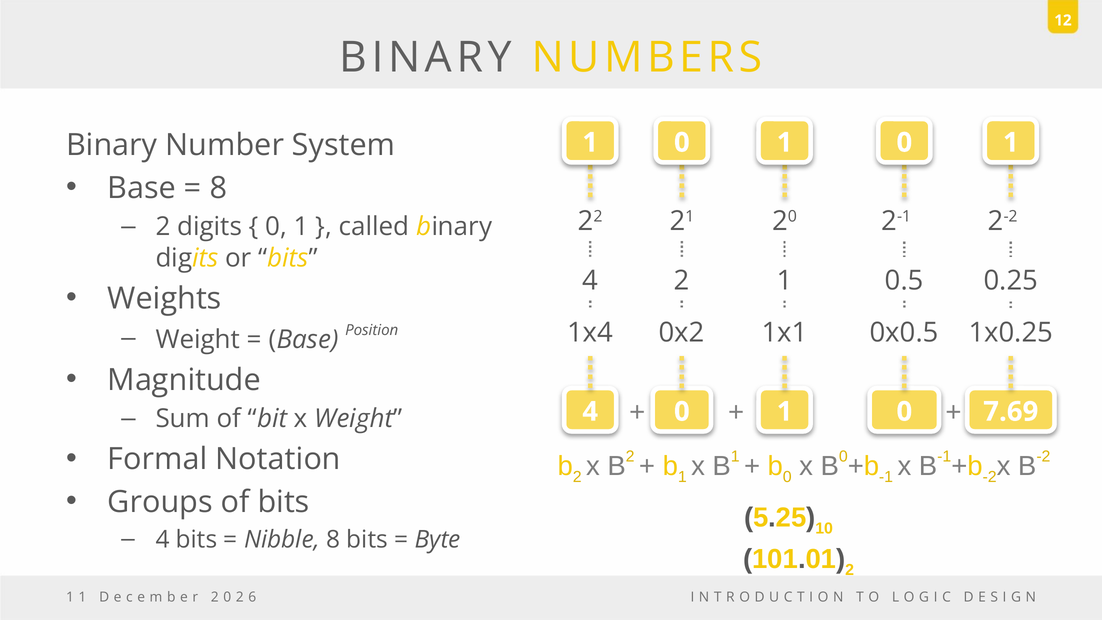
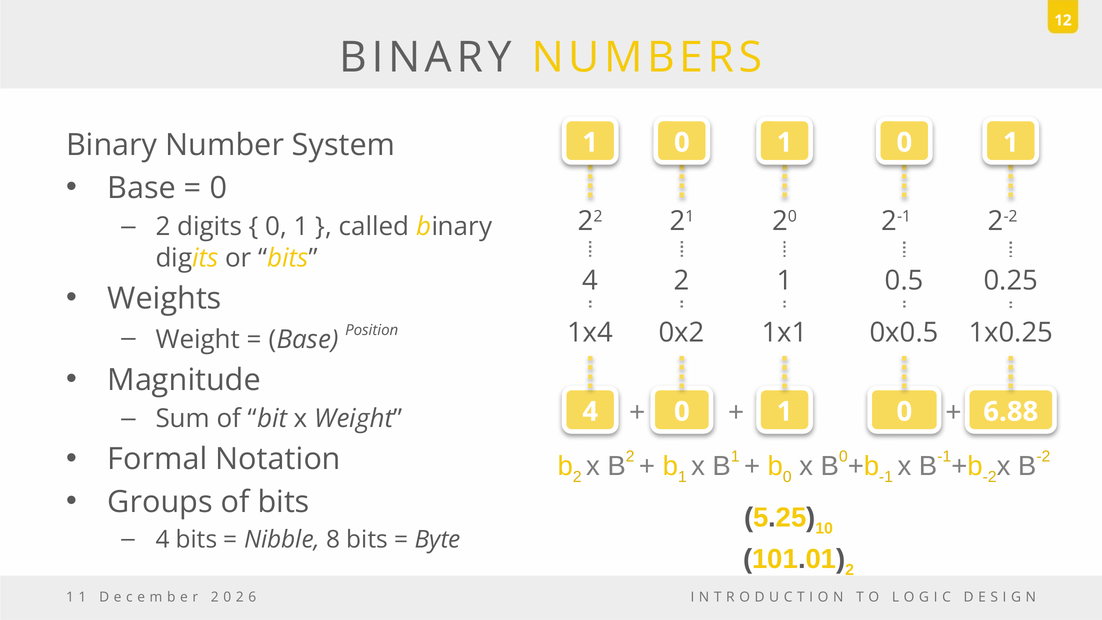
8: 8 -> 0 (218, 188)
7.69: 7.69 -> 6.88 (1011, 412)
